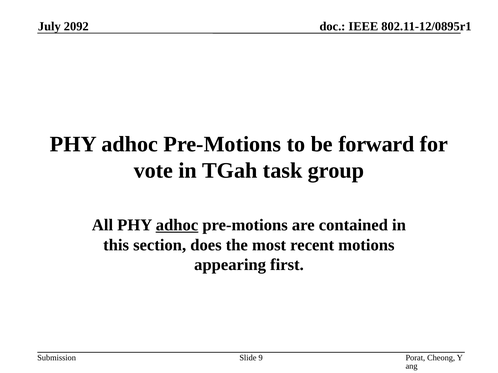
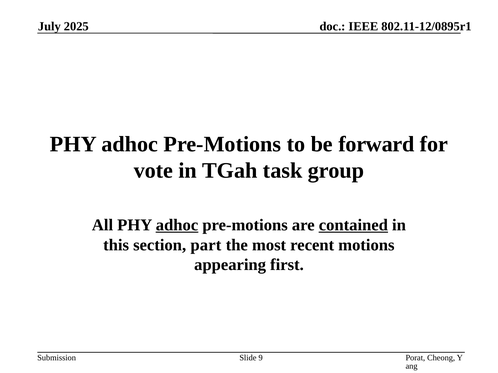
2092: 2092 -> 2025 (76, 27)
contained underline: none -> present (353, 225)
does: does -> part (206, 245)
